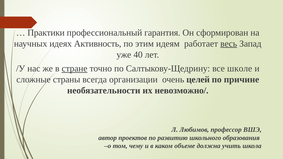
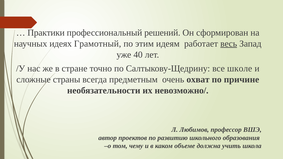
гарантия: гарантия -> решений (162, 33)
Активность: Активность -> Грамотный (98, 44)
стране underline: present -> none (75, 69)
организации: организации -> предметным (133, 80)
целей: целей -> охват (198, 80)
